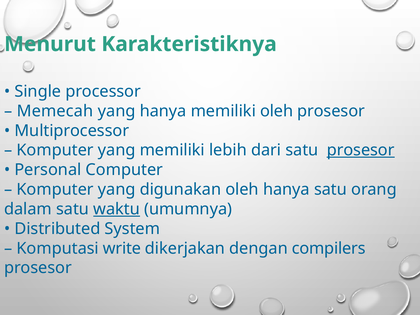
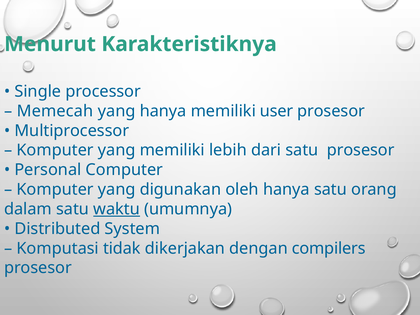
memiliki oleh: oleh -> user (277, 111)
prosesor underline: present -> none (361, 150)
write: write -> tidak (122, 248)
